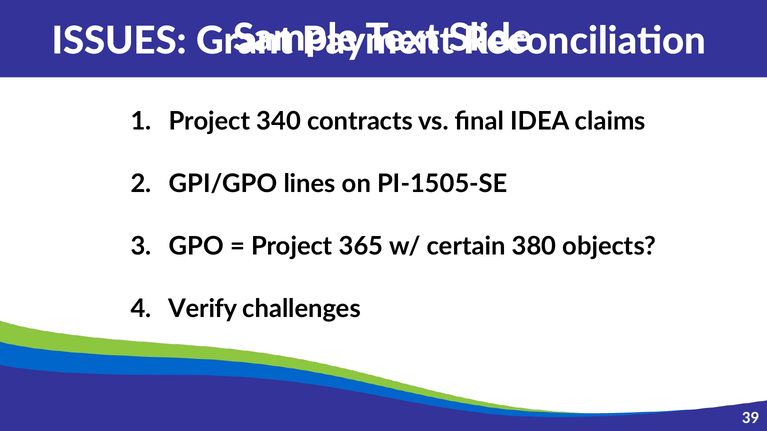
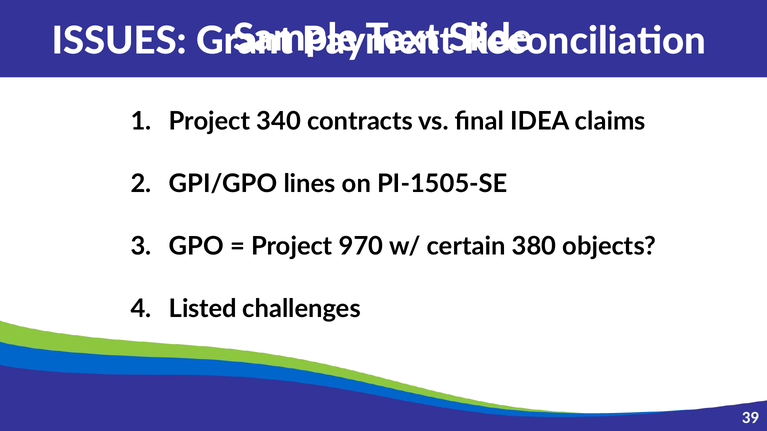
365: 365 -> 970 (361, 247)
Verify: Verify -> Listed (203, 309)
